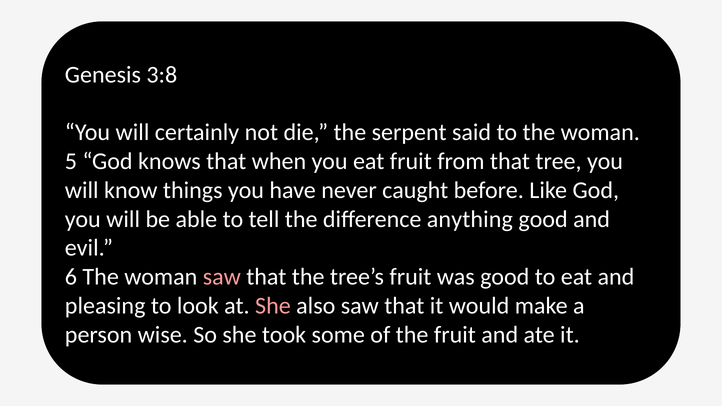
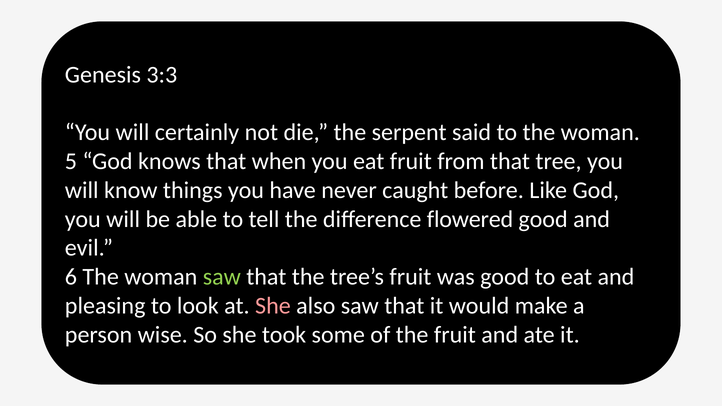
3:8: 3:8 -> 3:3 (162, 75)
anything: anything -> flowered (470, 219)
saw colour: pink -> light green (222, 277)
